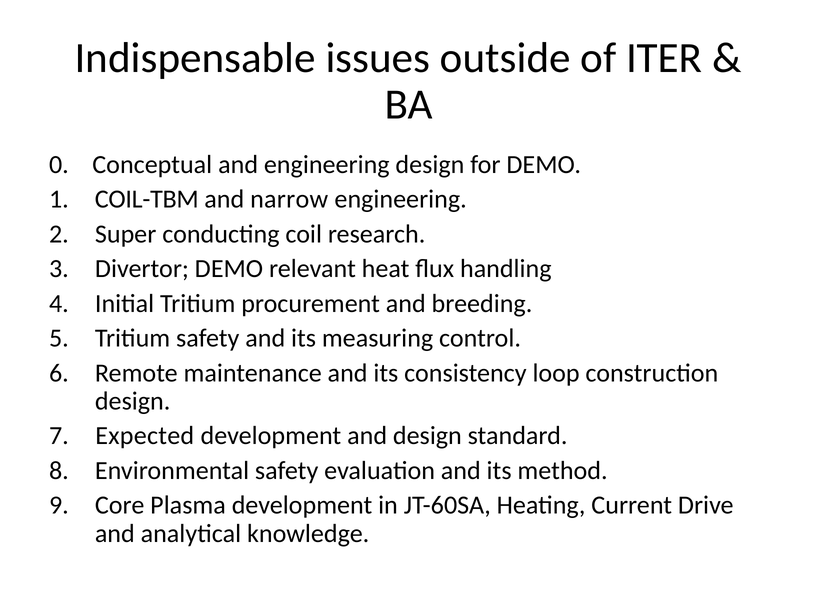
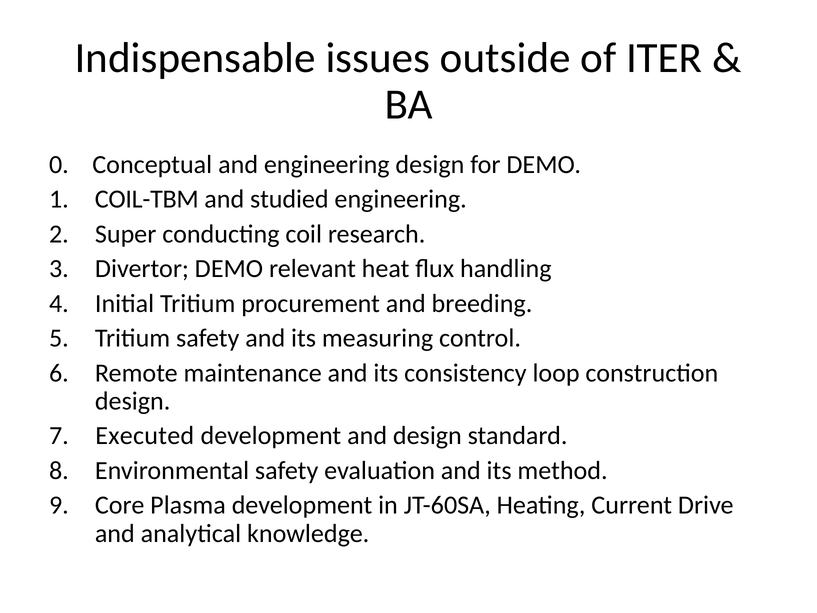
narrow: narrow -> studied (289, 199)
Expected: Expected -> Executed (145, 436)
